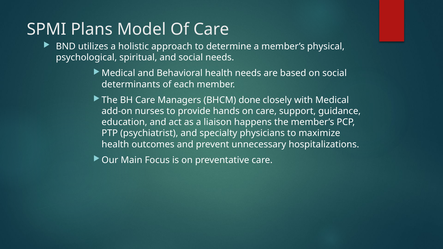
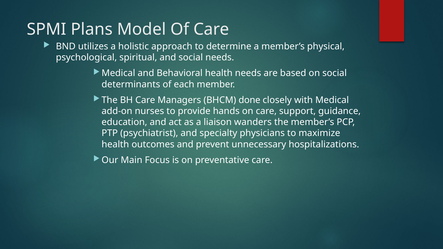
happens: happens -> wanders (253, 122)
